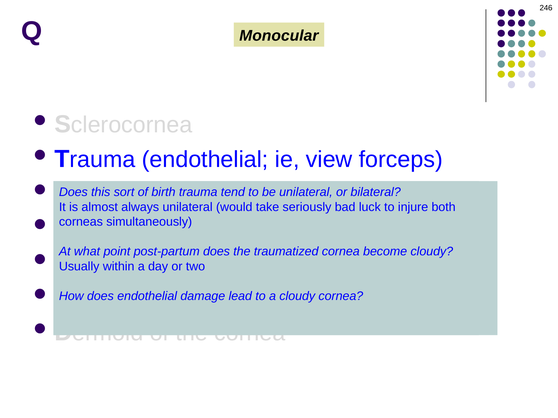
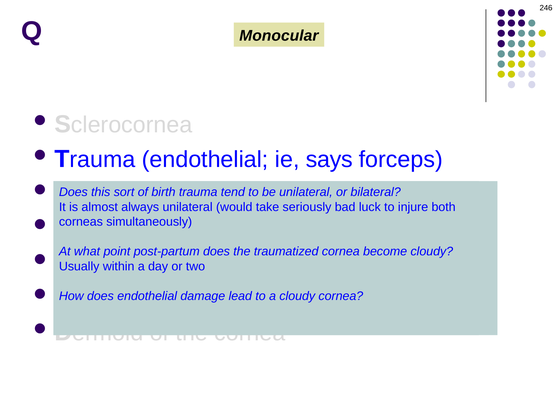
view: view -> says (329, 160)
